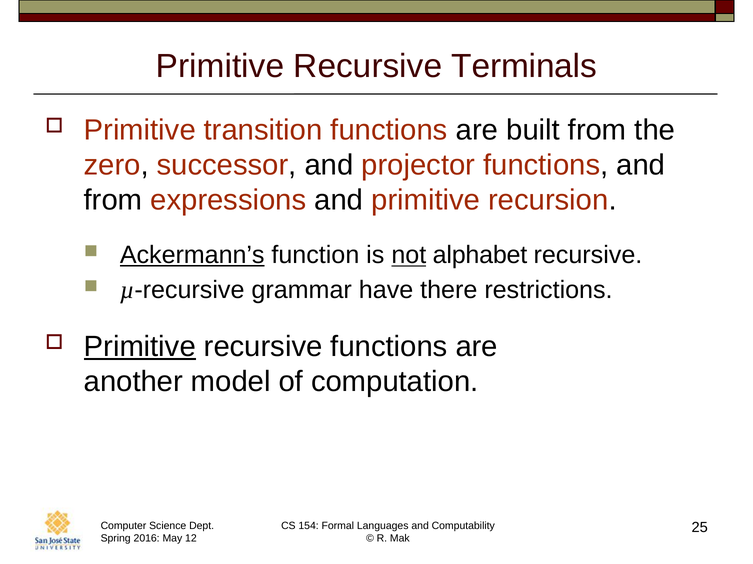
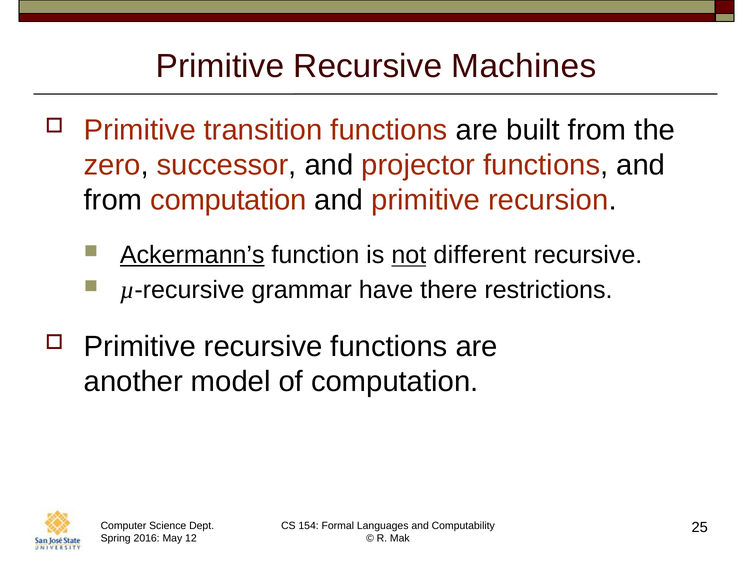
Terminals: Terminals -> Machines (524, 66)
from expressions: expressions -> computation (228, 200)
alphabet: alphabet -> different (480, 255)
Primitive underline: present -> none (140, 347)
